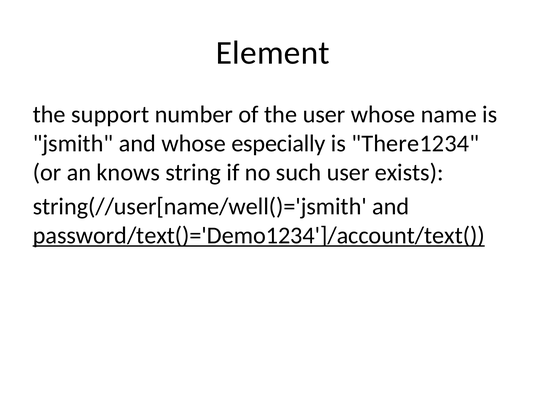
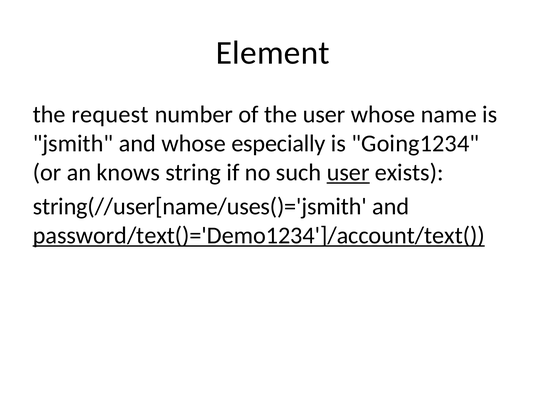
support: support -> request (110, 115)
There1234: There1234 -> Going1234 (415, 144)
user underline: none -> present (348, 173)
string(//user[name/well()='jsmith: string(//user[name/well()='jsmith -> string(//user[name/uses()='jsmith (200, 207)
